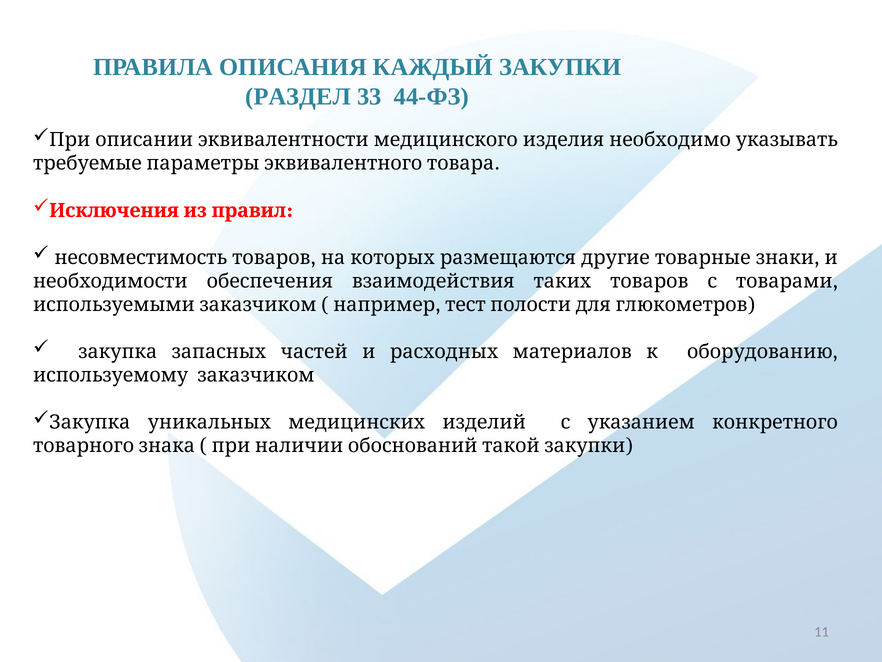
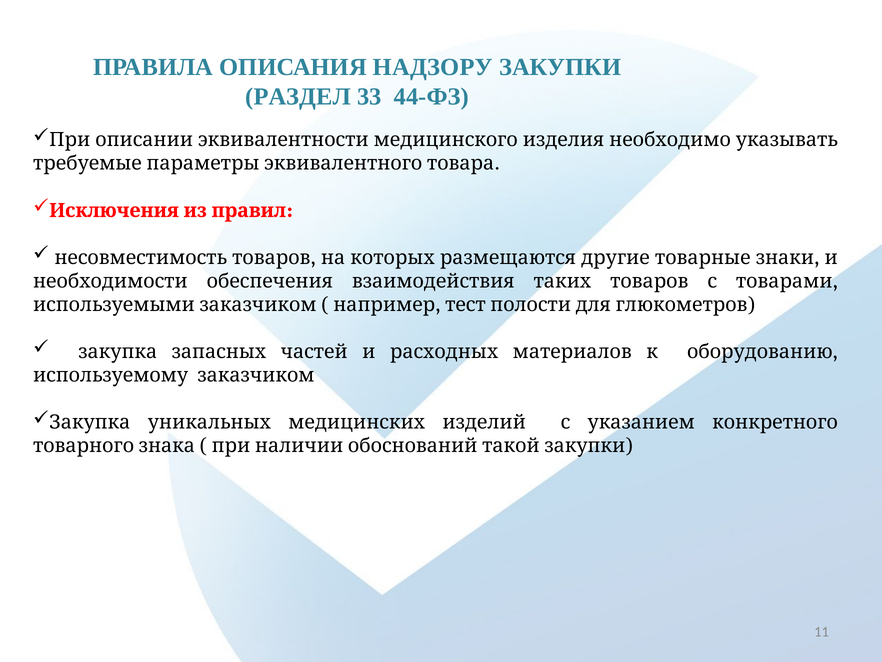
КАЖДЫЙ: КАЖДЫЙ -> НАДЗОРУ (433, 67)
